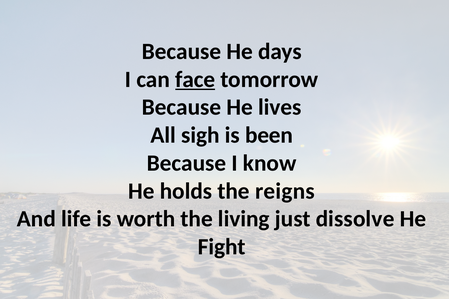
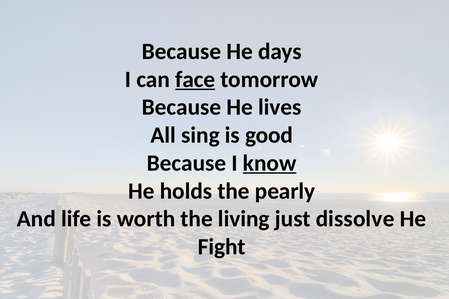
sigh: sigh -> sing (200, 135)
been: been -> good (269, 135)
know underline: none -> present (270, 163)
reigns: reigns -> pearly (285, 191)
